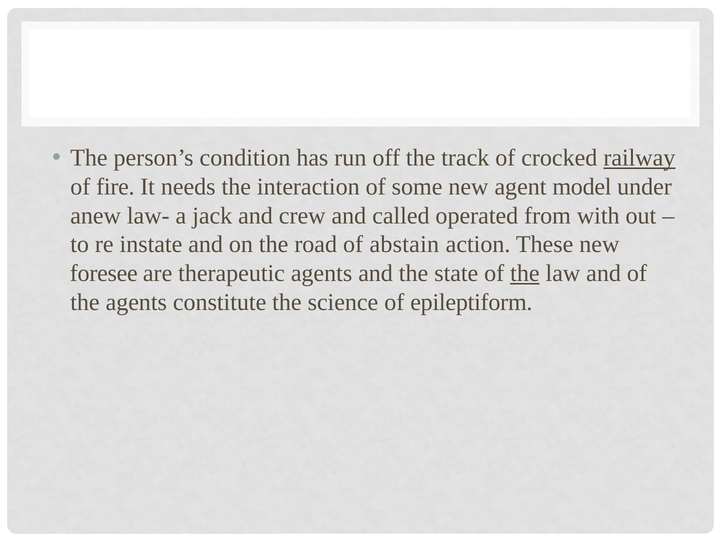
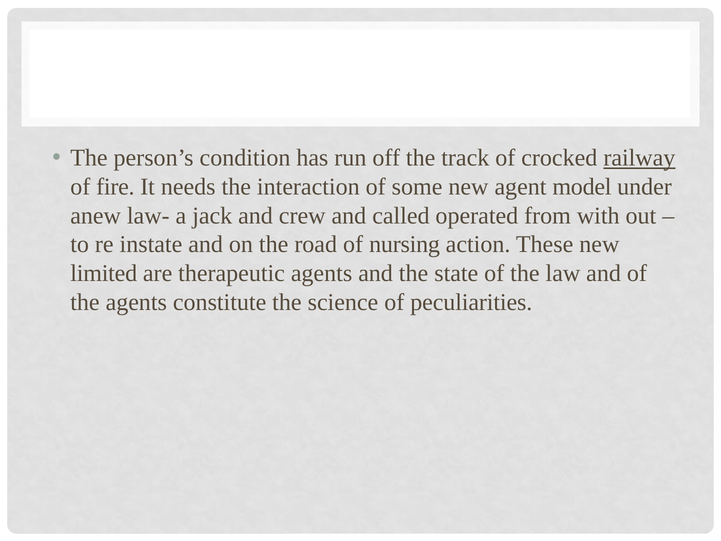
abstain: abstain -> nursing (405, 244)
foresee: foresee -> limited (104, 273)
the underline: present -> none (525, 273)
epileptiform: epileptiform -> peculiarities (471, 302)
